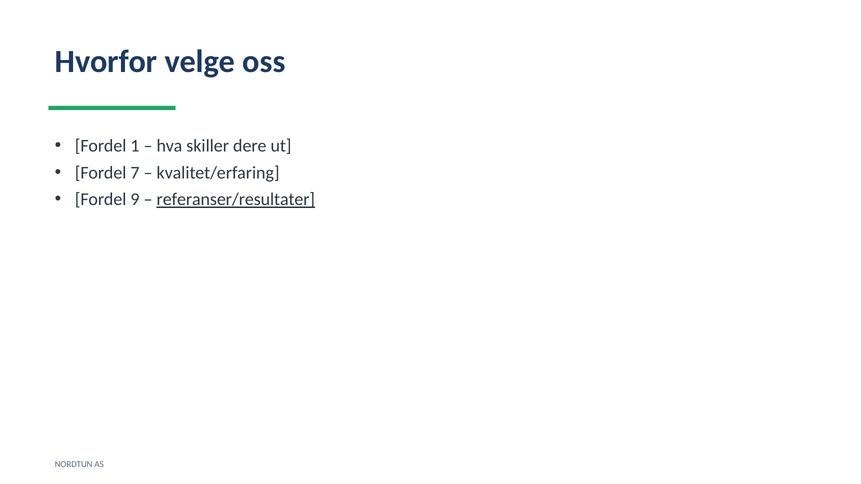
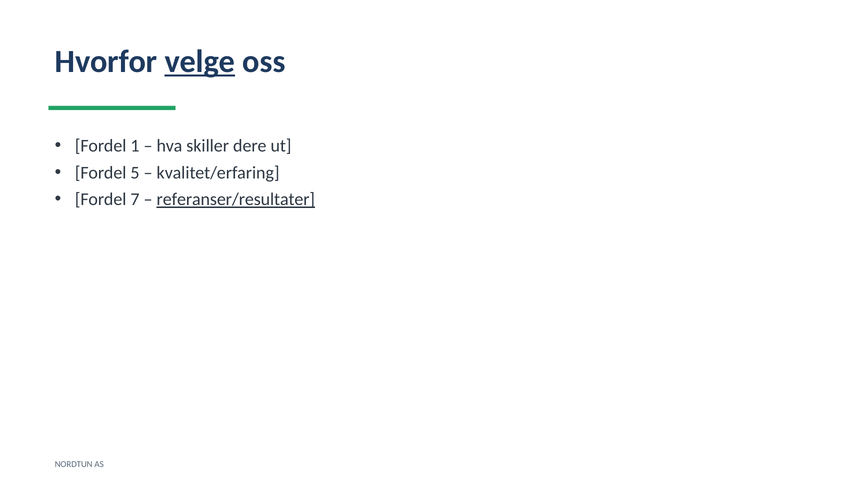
velge underline: none -> present (200, 61)
7: 7 -> 5 (135, 173)
9: 9 -> 7 (135, 200)
